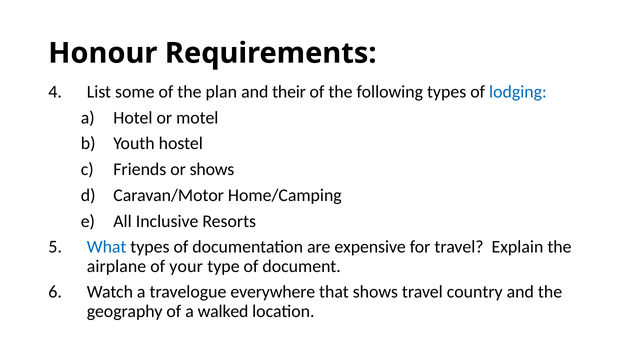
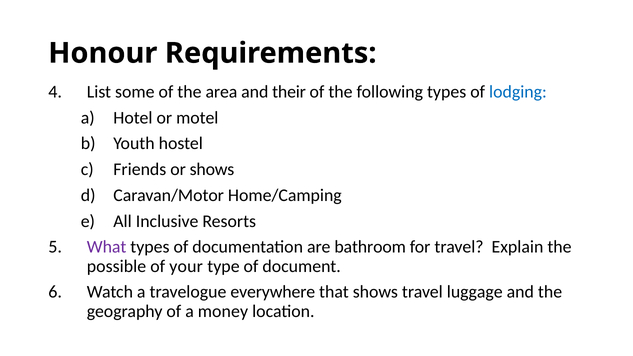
plan: plan -> area (221, 92)
What colour: blue -> purple (107, 247)
expensive: expensive -> bathroom (370, 247)
airplane: airplane -> possible (117, 266)
country: country -> luggage (475, 292)
walked: walked -> money (223, 311)
